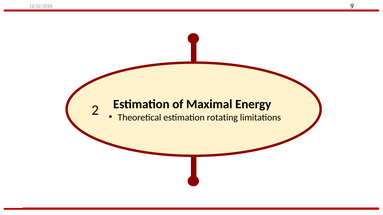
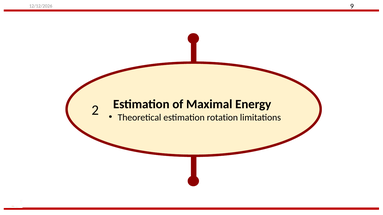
rotating: rotating -> rotation (222, 118)
